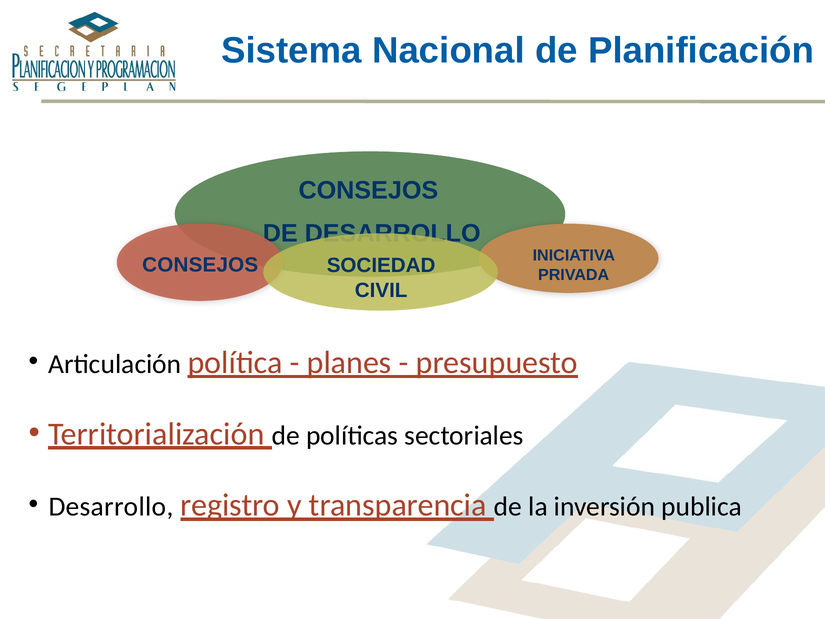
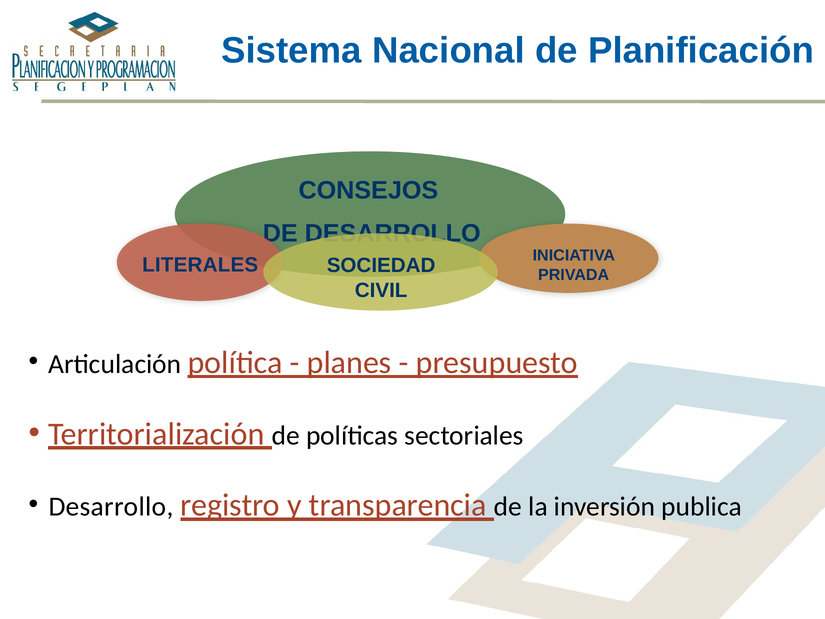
CONSEJOS: CONSEJOS -> LITERALES (200, 265)
